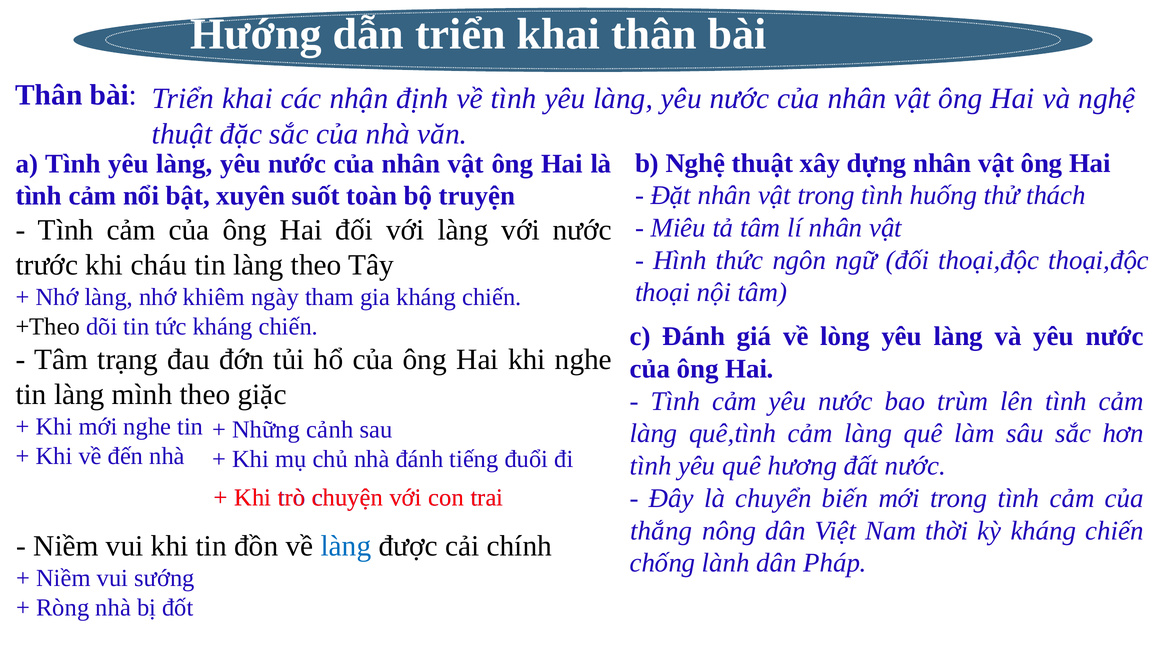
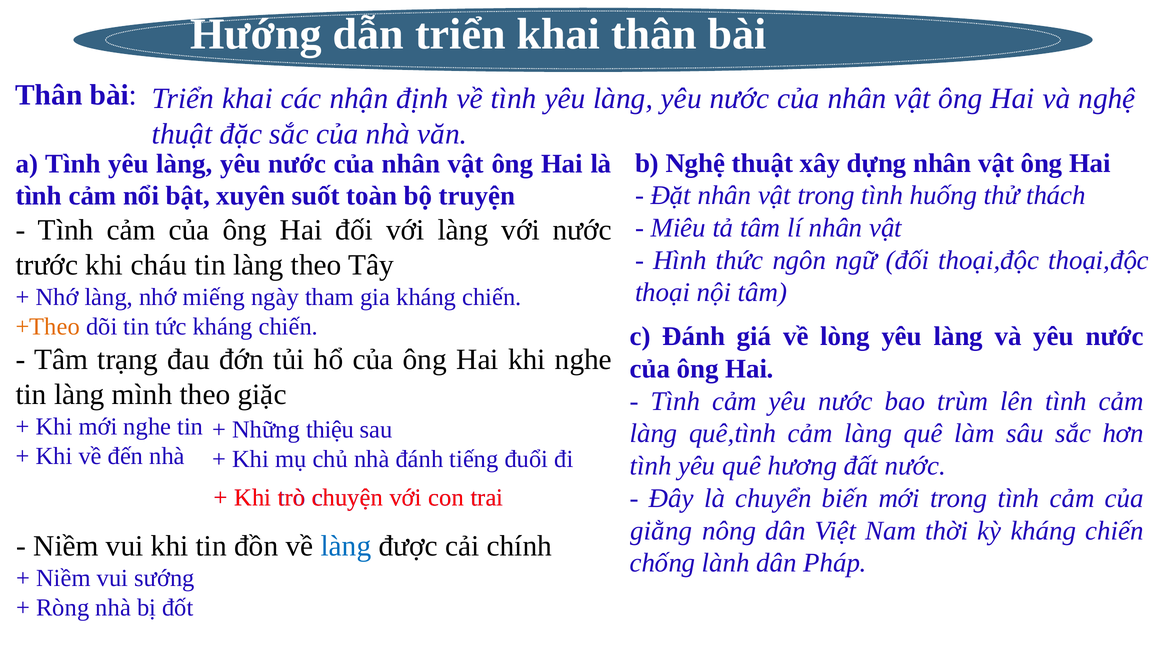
khiêm: khiêm -> miếng (214, 297)
+Theo colour: black -> orange (48, 326)
cảnh: cảnh -> thiệu (330, 430)
thắng: thắng -> giằng (661, 530)
